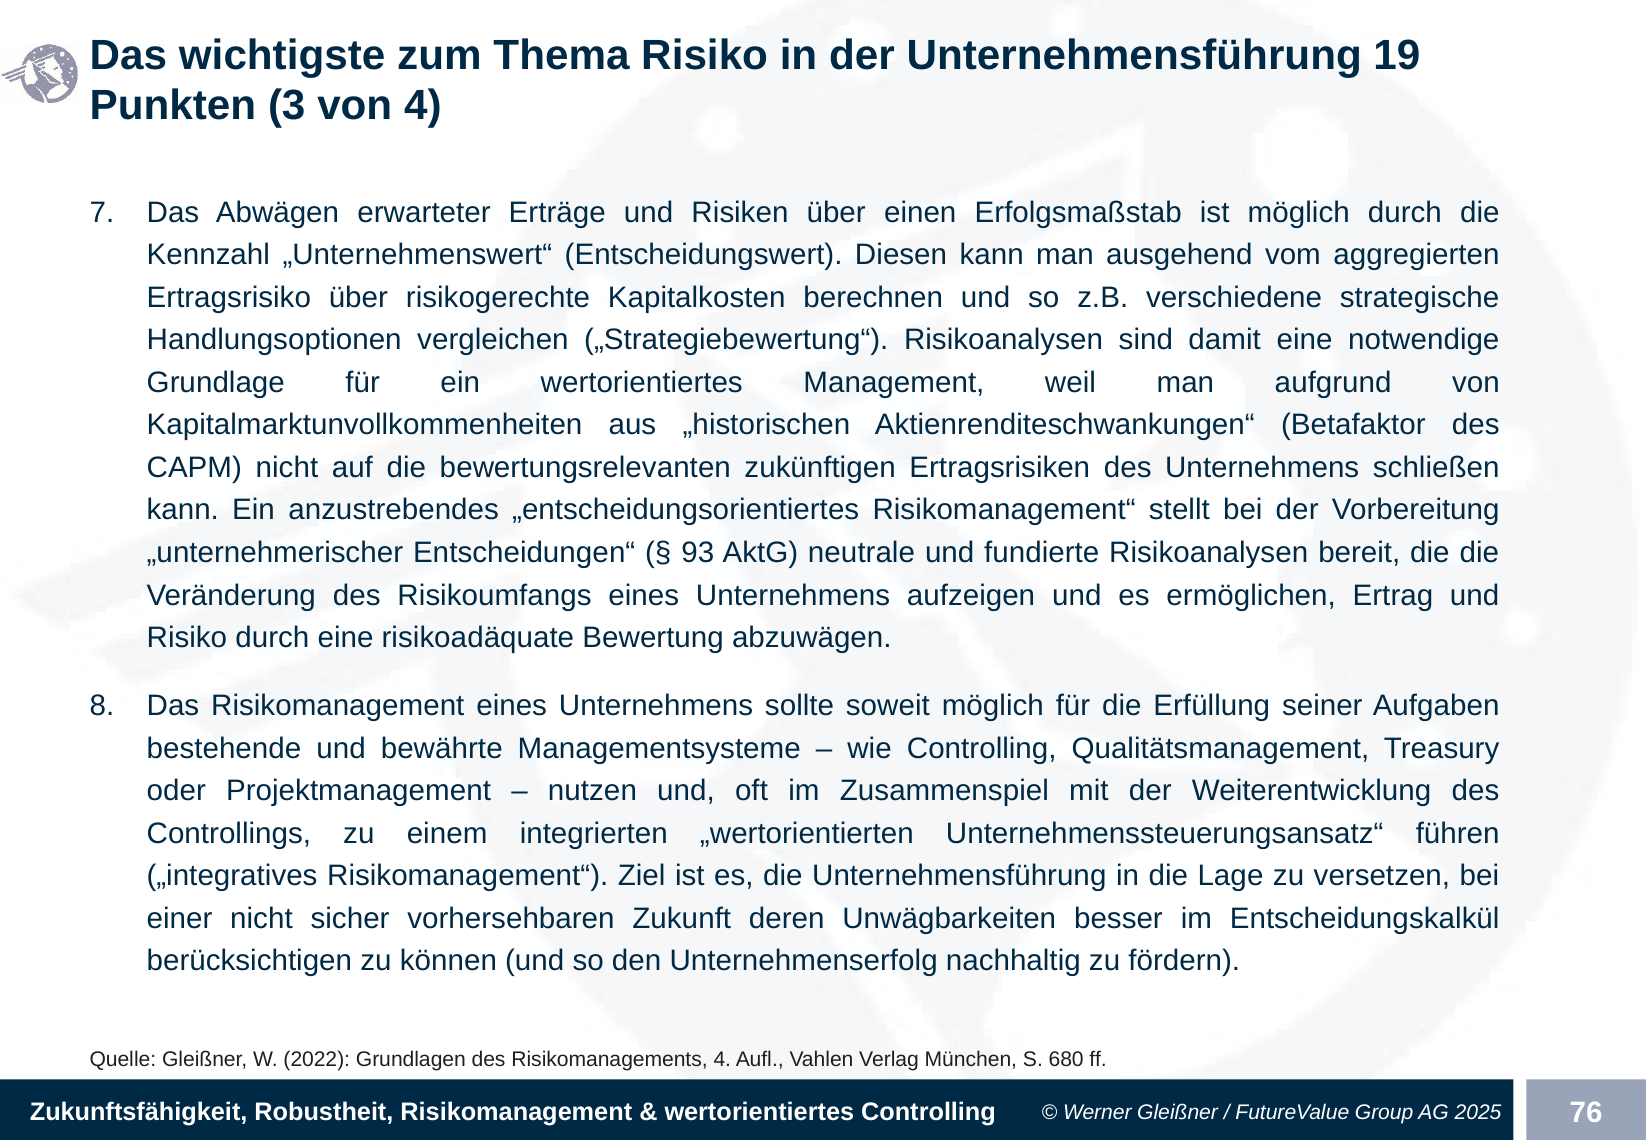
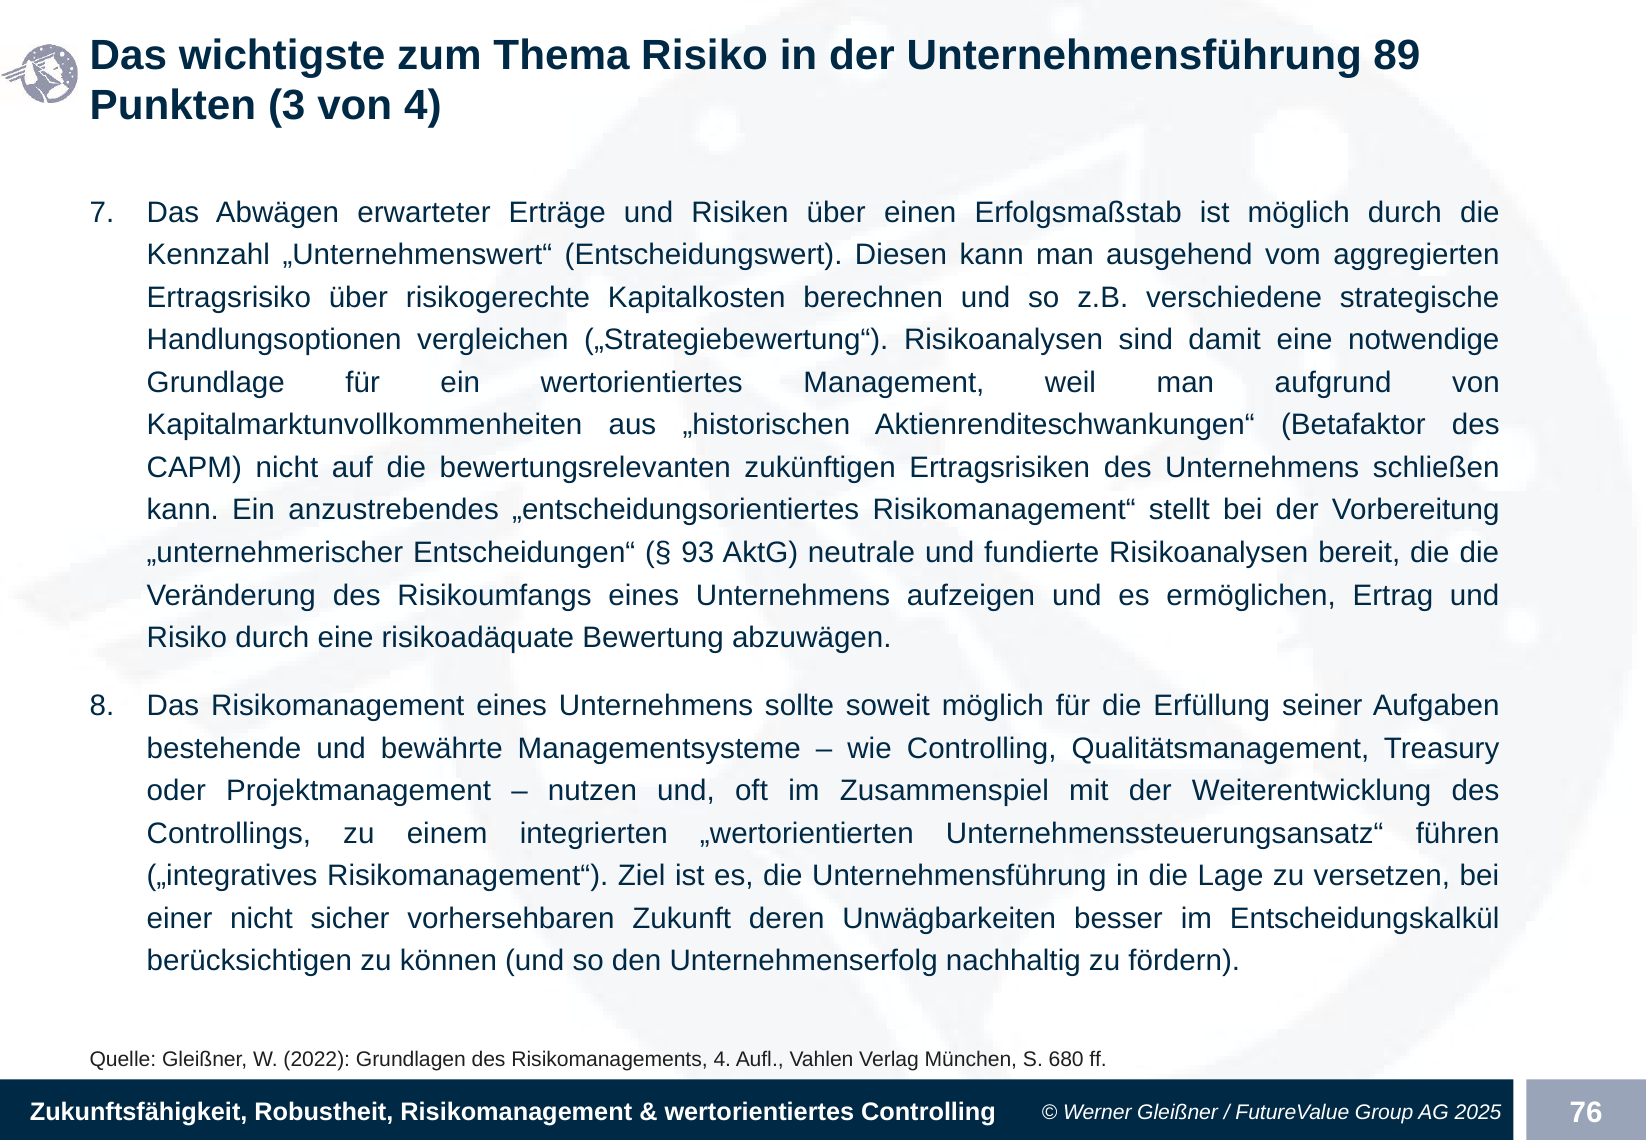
19: 19 -> 89 (1397, 55)
